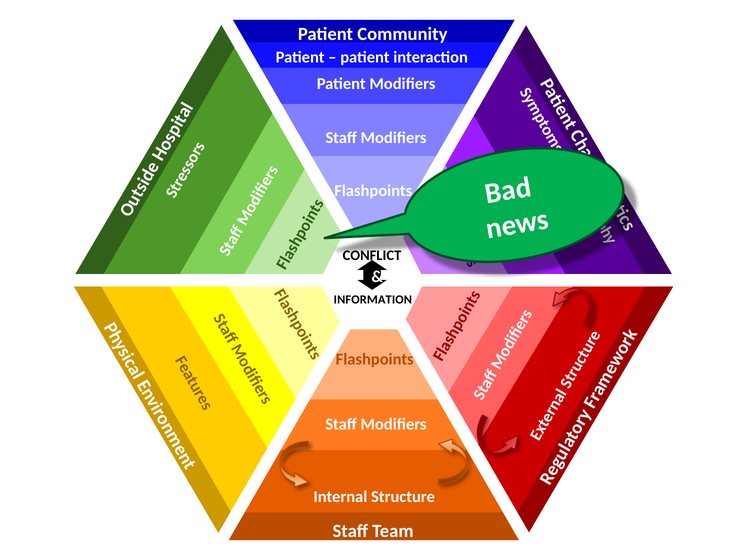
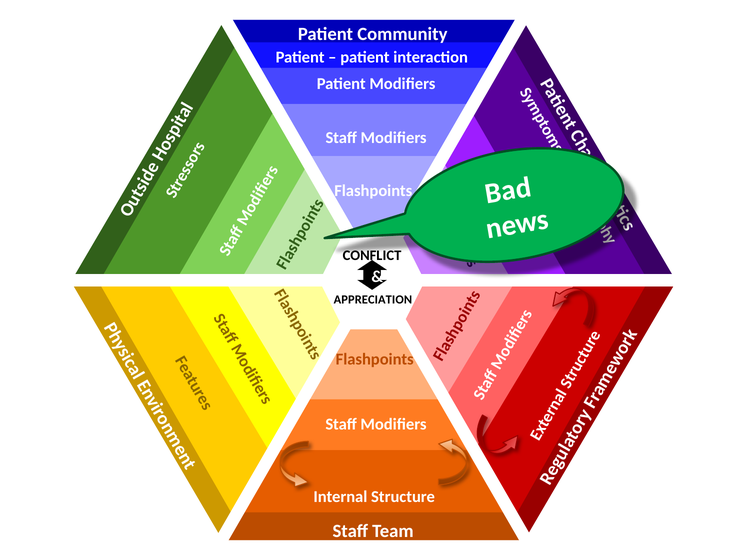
INFORMATION: INFORMATION -> APPRECIATION (373, 300)
